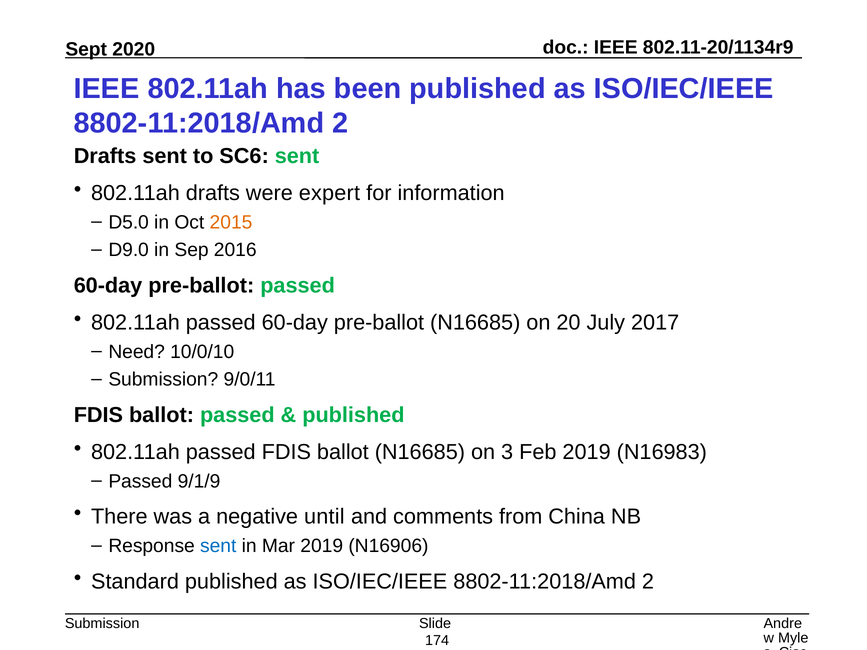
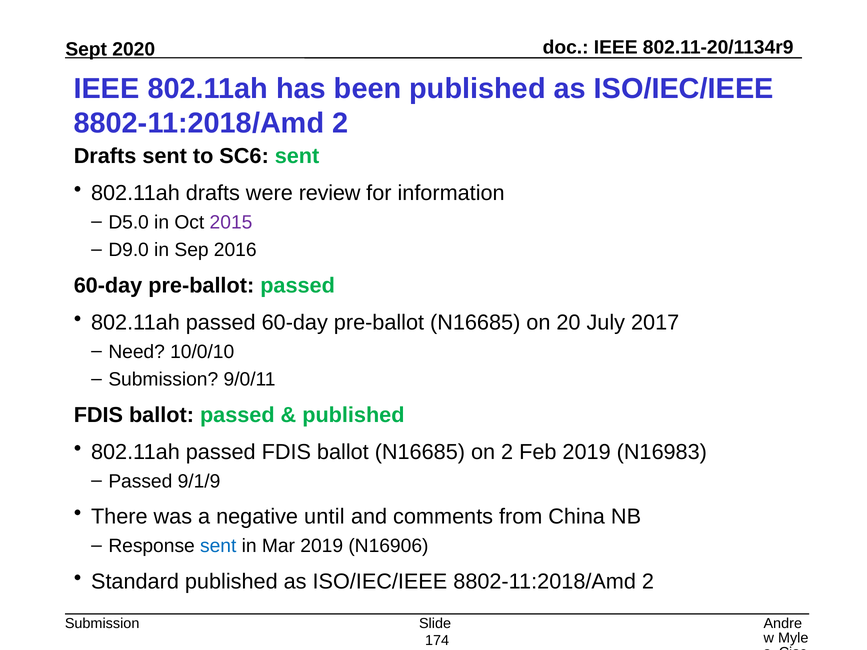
expert: expert -> review (330, 193)
2015 colour: orange -> purple (231, 222)
on 3: 3 -> 2 (507, 452)
